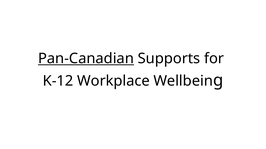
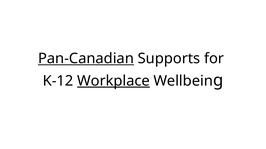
Workplace underline: none -> present (113, 81)
